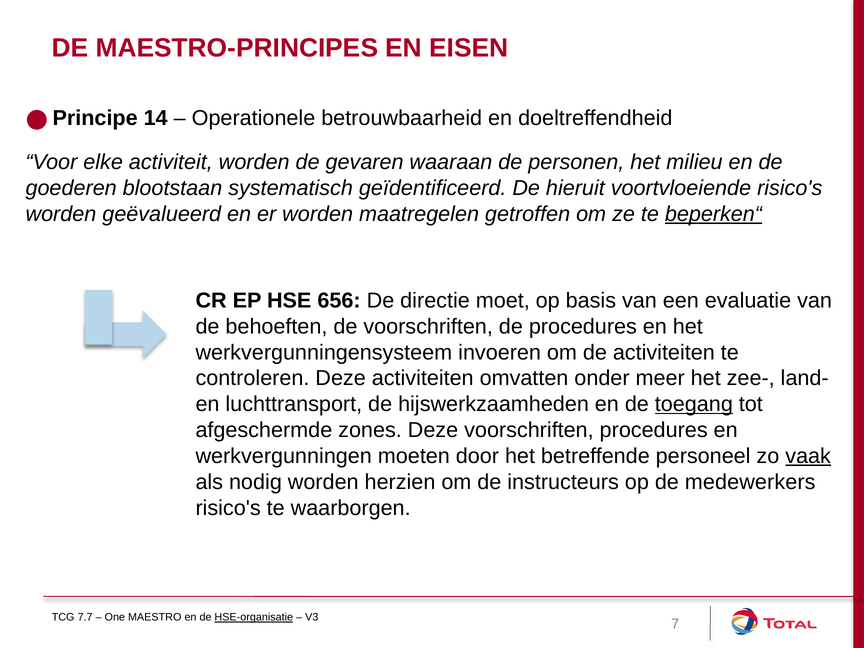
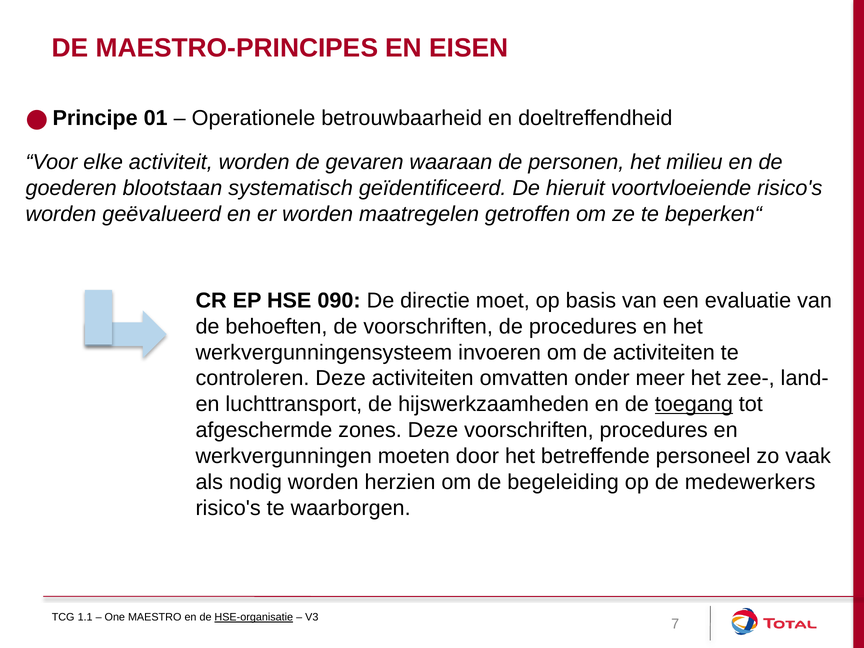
14: 14 -> 01 (156, 118)
beperken“ underline: present -> none (713, 214)
656: 656 -> 090 (339, 301)
vaak underline: present -> none (808, 456)
instructeurs: instructeurs -> begeleiding (563, 482)
7.7: 7.7 -> 1.1 (85, 617)
